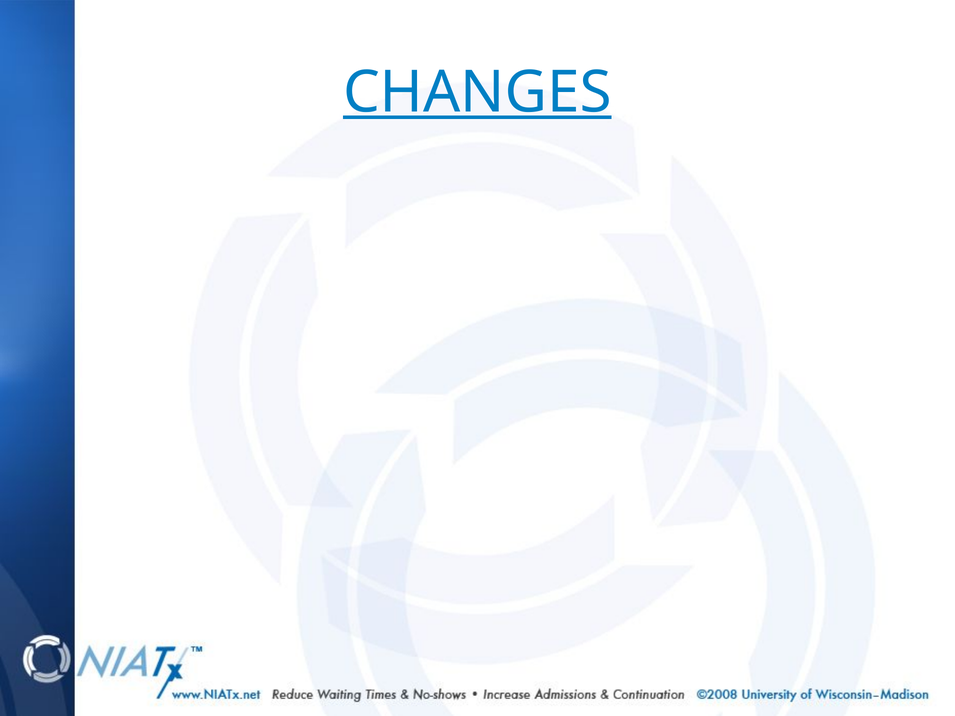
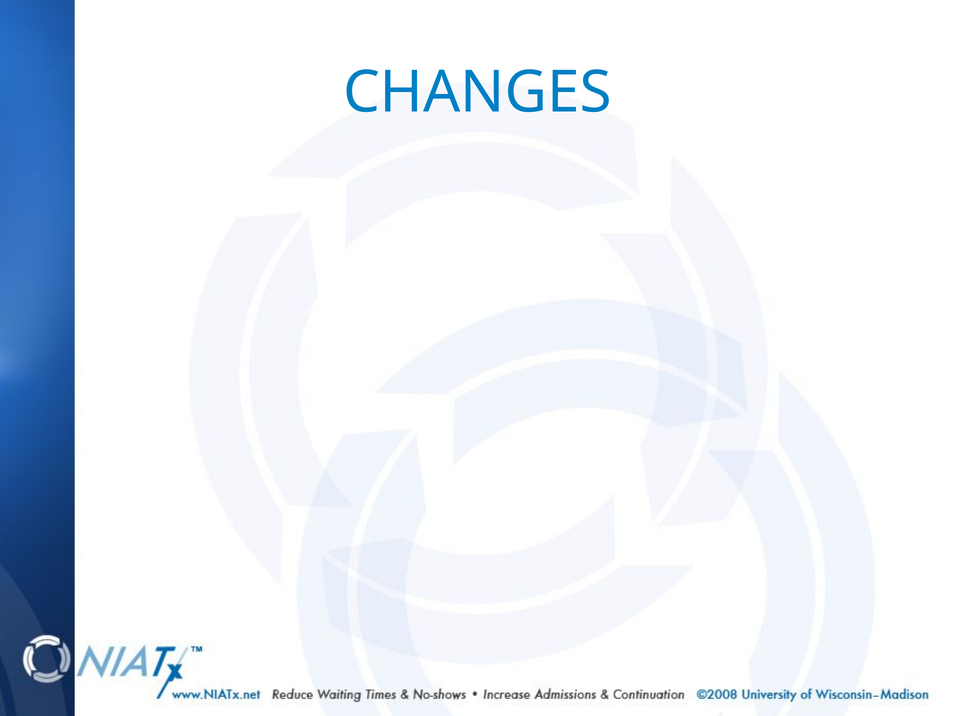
CHANGES underline: present -> none (477, 92)
